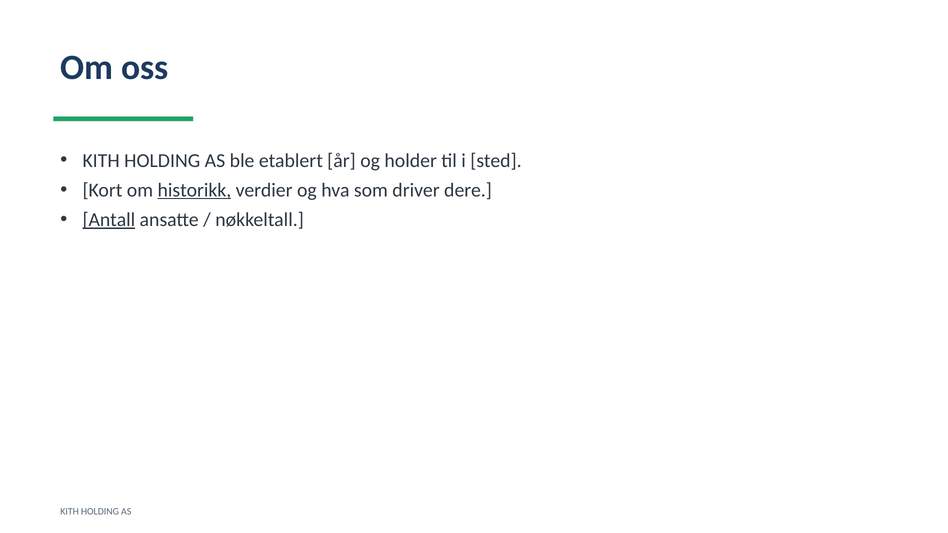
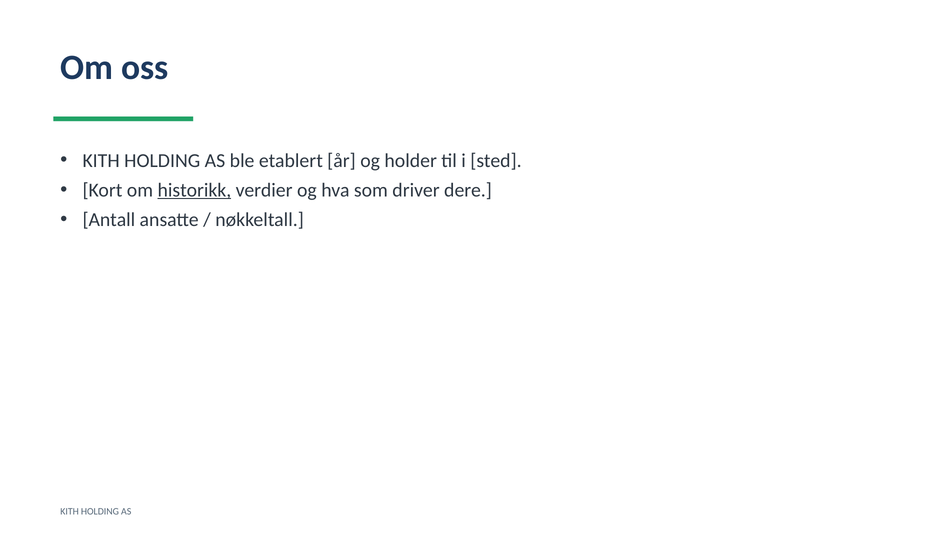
Antall underline: present -> none (109, 220)
